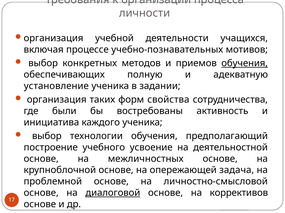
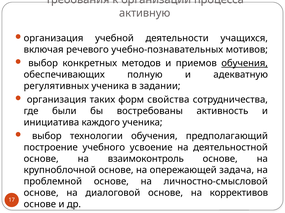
личности: личности -> активную (145, 13)
процессе: процессе -> речевого (87, 50)
установление: установление -> регулятивных (56, 86)
межличностных: межличностных -> взаимоконтроль (146, 159)
диалоговой underline: present -> none (113, 193)
